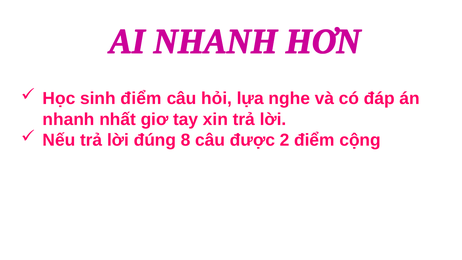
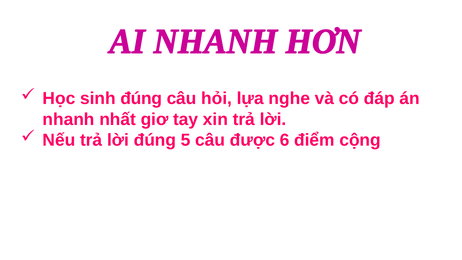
sinh điểm: điểm -> đúng (141, 98)
8: 8 -> 5 (186, 140)
2: 2 -> 6 (285, 140)
